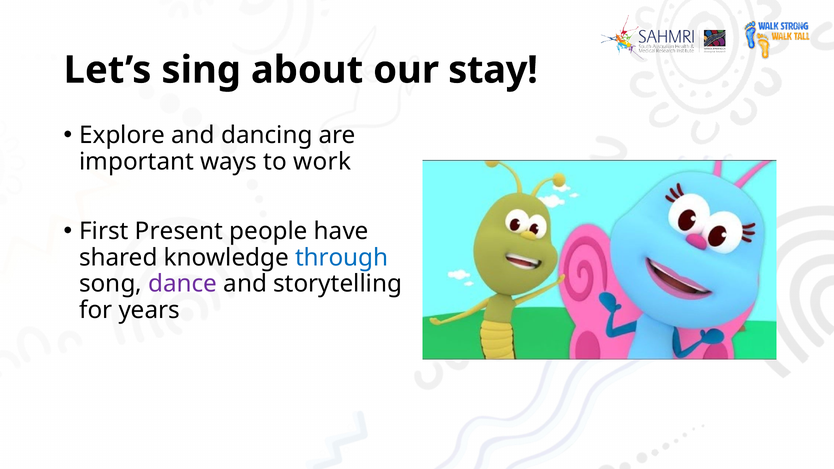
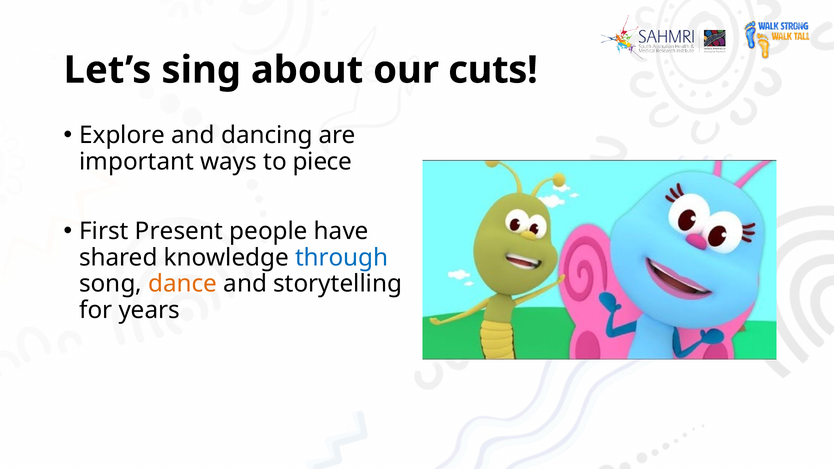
stay: stay -> cuts (493, 70)
work: work -> piece (322, 162)
dance colour: purple -> orange (183, 284)
